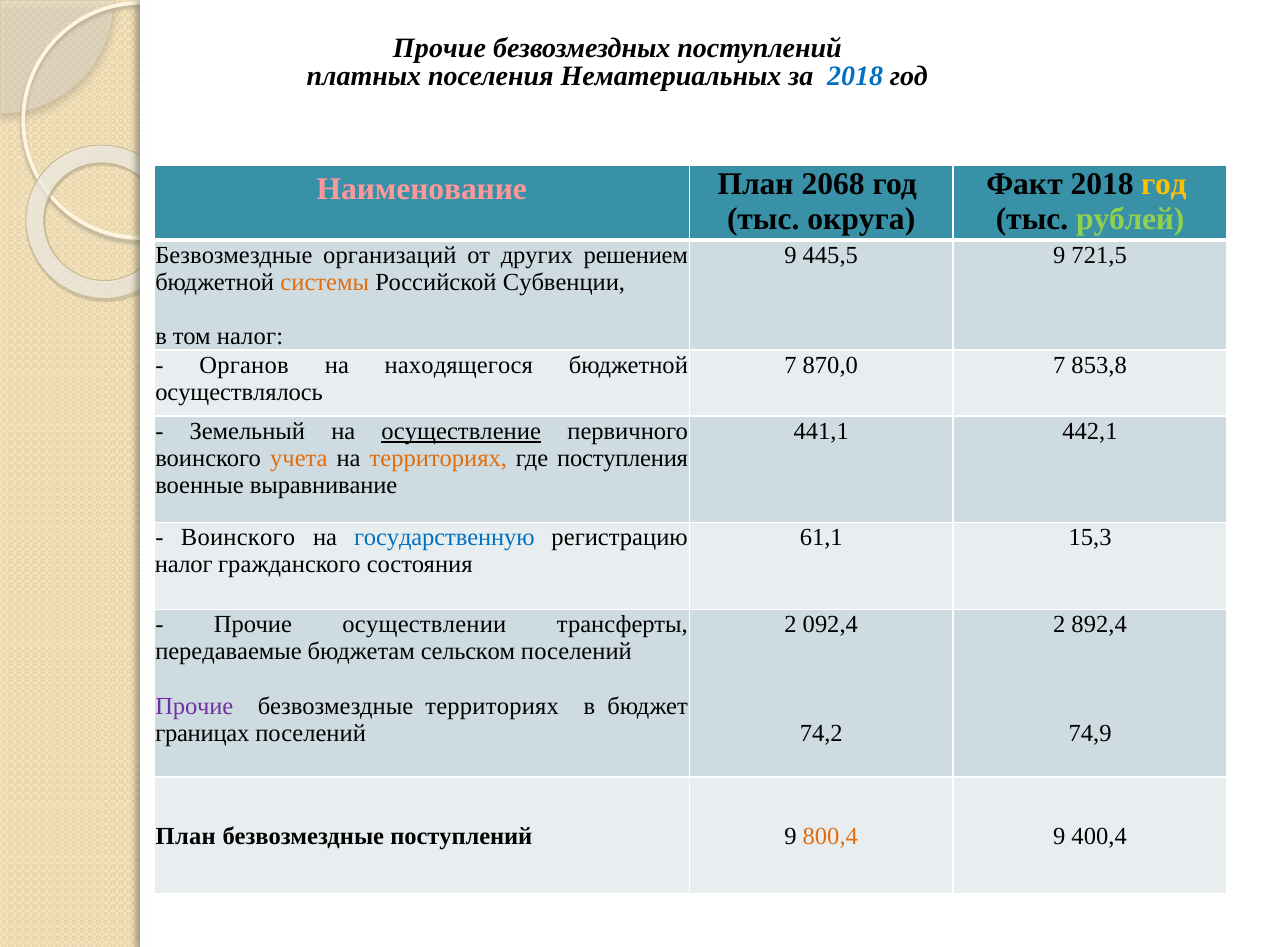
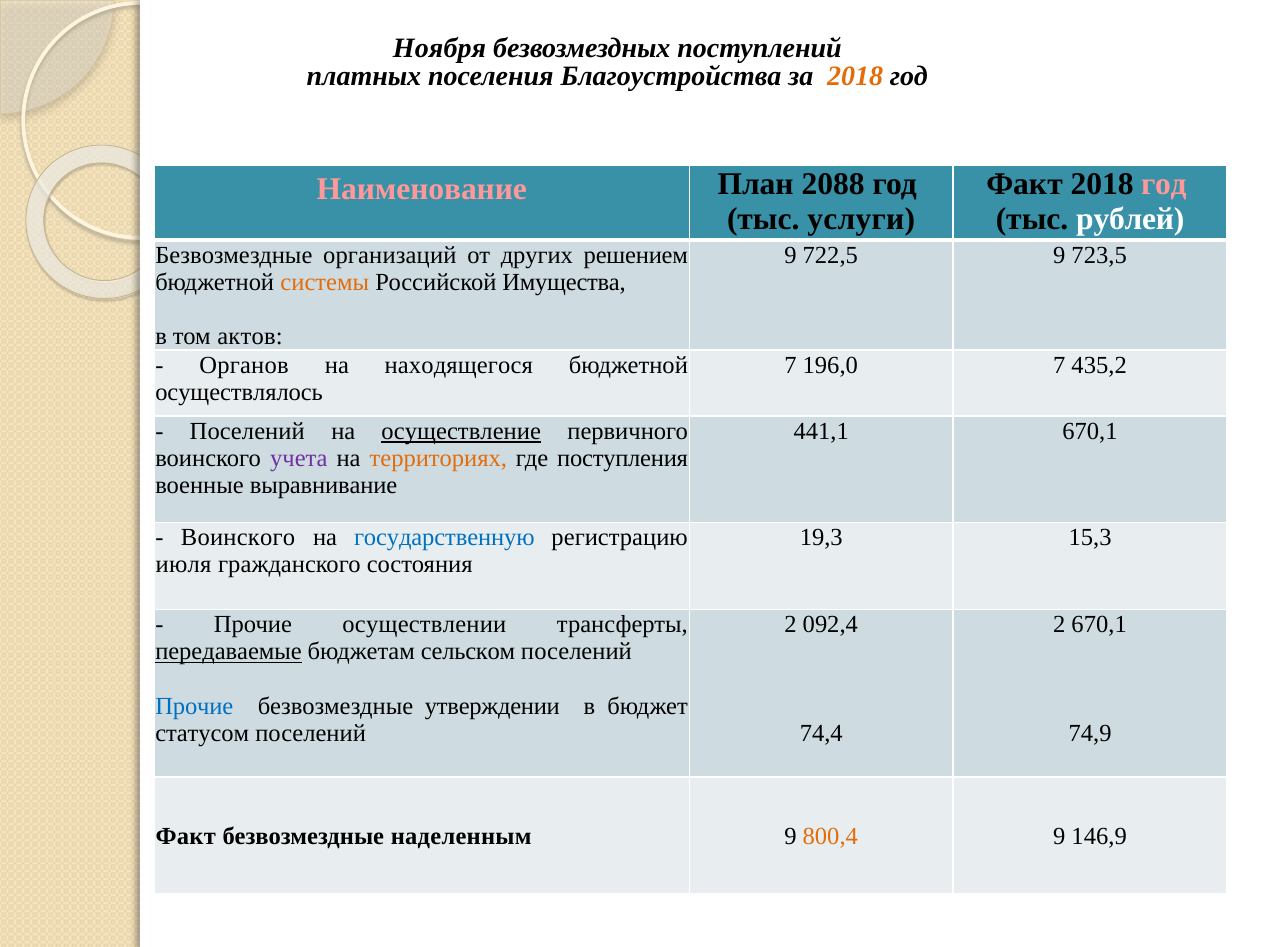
Прочие: Прочие -> Ноября (440, 48)
Нематериальных: Нематериальных -> Благоустройства (671, 76)
2018 colour: blue -> orange (855, 76)
год colour: yellow -> pink (1164, 184)
2068: 2068 -> 2088 (833, 184)
округа: округа -> услуги (861, 219)
рублей colour: light green -> white (1130, 219)
445,5: 445,5 -> 722,5 (830, 255)
721,5: 721,5 -> 723,5 (1099, 255)
Субвенции: Субвенции -> Имущества (564, 282)
том налог: налог -> актов (250, 336)
870,0: 870,0 -> 196,0 (830, 365)
853,8: 853,8 -> 435,2 (1099, 365)
Земельный: Земельный -> Поселений (247, 431)
441,1 442,1: 442,1 -> 670,1 (1090, 431)
учета colour: orange -> purple (299, 458)
61,1: 61,1 -> 19,3 (821, 537)
налог: налог -> июля (184, 564)
2 892,4: 892,4 -> 670,1 (1099, 624)
передаваемые underline: none -> present (228, 651)
Прочие colour: purple -> blue (194, 706)
безвозмездные территориях: территориях -> утверждении (492, 706)
границах: границах -> статусом (202, 733)
74,2: 74,2 -> 74,4 (821, 733)
План: План -> Факт (186, 836)
безвозмездные поступлений: поступлений -> наделенным (461, 836)
400,4: 400,4 -> 146,9 (1099, 836)
